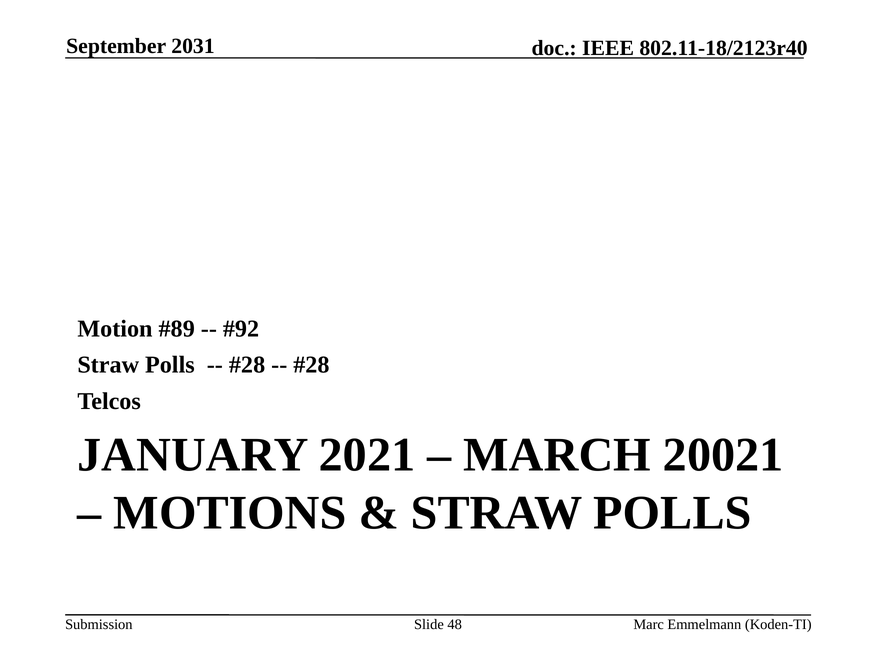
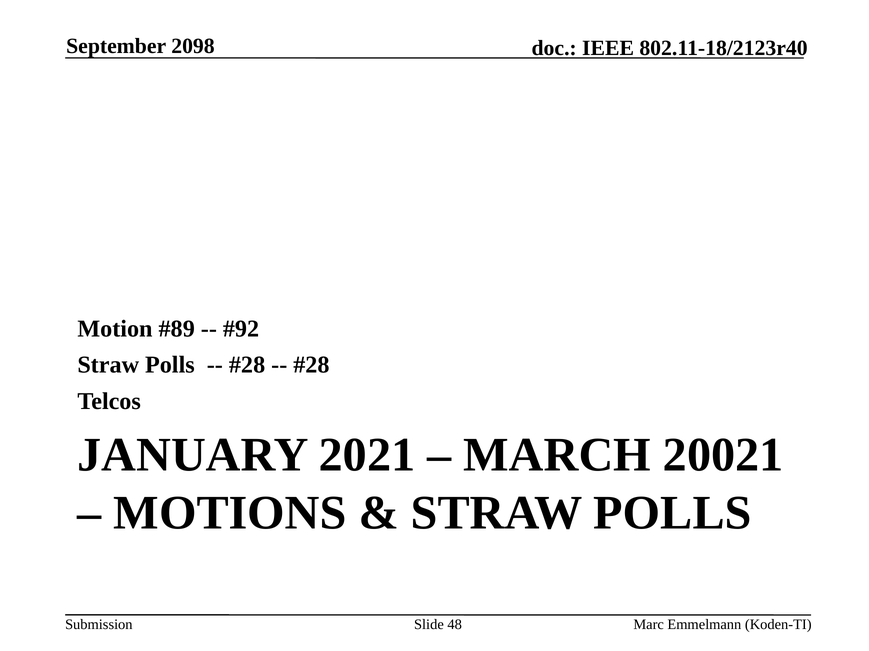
2031: 2031 -> 2098 (193, 46)
